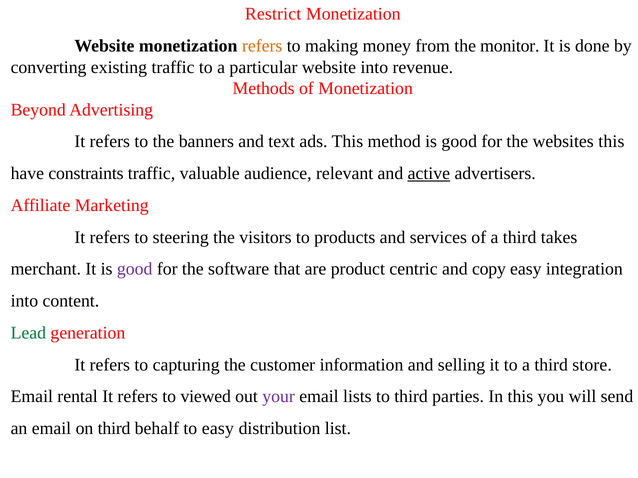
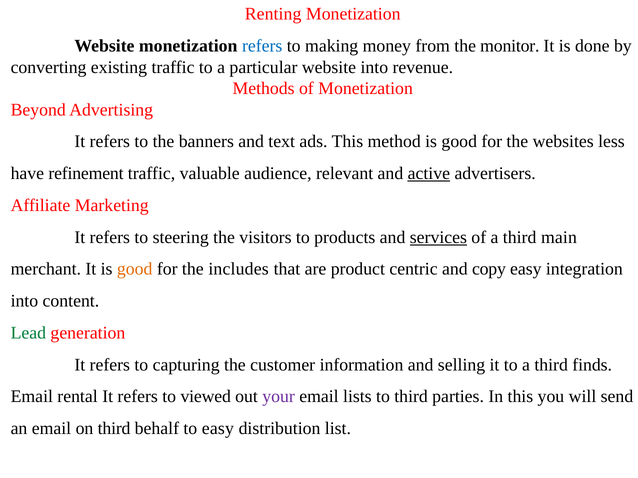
Restrict: Restrict -> Renting (273, 14)
refers colour: orange -> blue (262, 46)
websites this: this -> less (611, 142)
constraints: constraints -> refinement (86, 174)
services underline: none -> present (438, 237)
takes: takes -> main (559, 237)
good colour: purple -> orange (135, 269)
software: software -> includes (239, 269)
store: store -> finds (592, 365)
